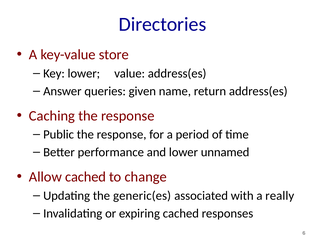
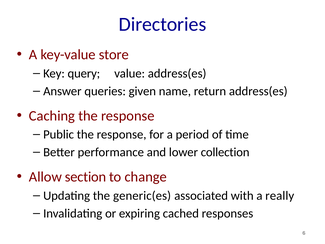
Key lower: lower -> query (84, 73)
unnamed: unnamed -> collection (225, 152)
Allow cached: cached -> section (86, 177)
